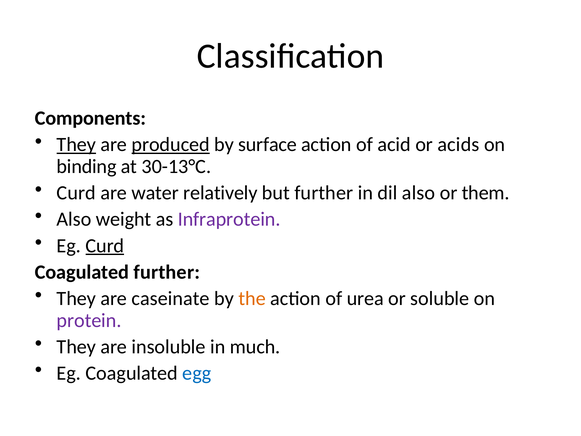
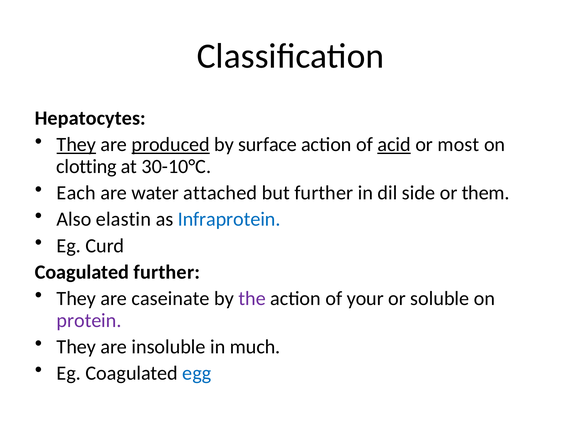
Components: Components -> Hepatocytes (90, 118)
acid underline: none -> present (394, 145)
acids: acids -> most (458, 145)
binding: binding -> clotting (87, 166)
30-13°C: 30-13°C -> 30-10°C (176, 166)
Curd: Curd -> Each (76, 193)
relatively: relatively -> attached (220, 193)
dil also: also -> side (419, 193)
weight: weight -> elastin (123, 219)
Infraprotein colour: purple -> blue (229, 219)
Curd underline: present -> none (105, 246)
the colour: orange -> purple (252, 298)
urea: urea -> your (365, 298)
